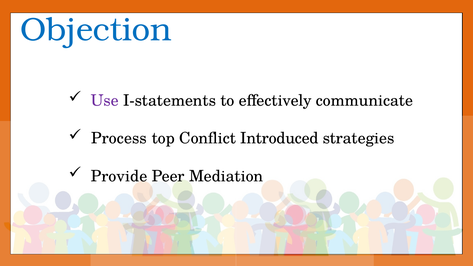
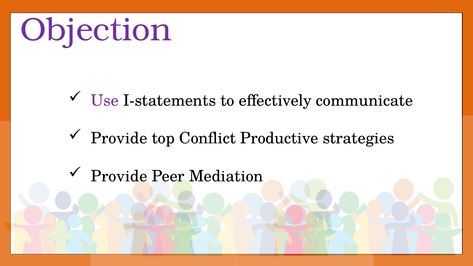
Objection colour: blue -> purple (96, 30)
Process: Process -> Provide (119, 138)
Introduced: Introduced -> Productive (279, 138)
